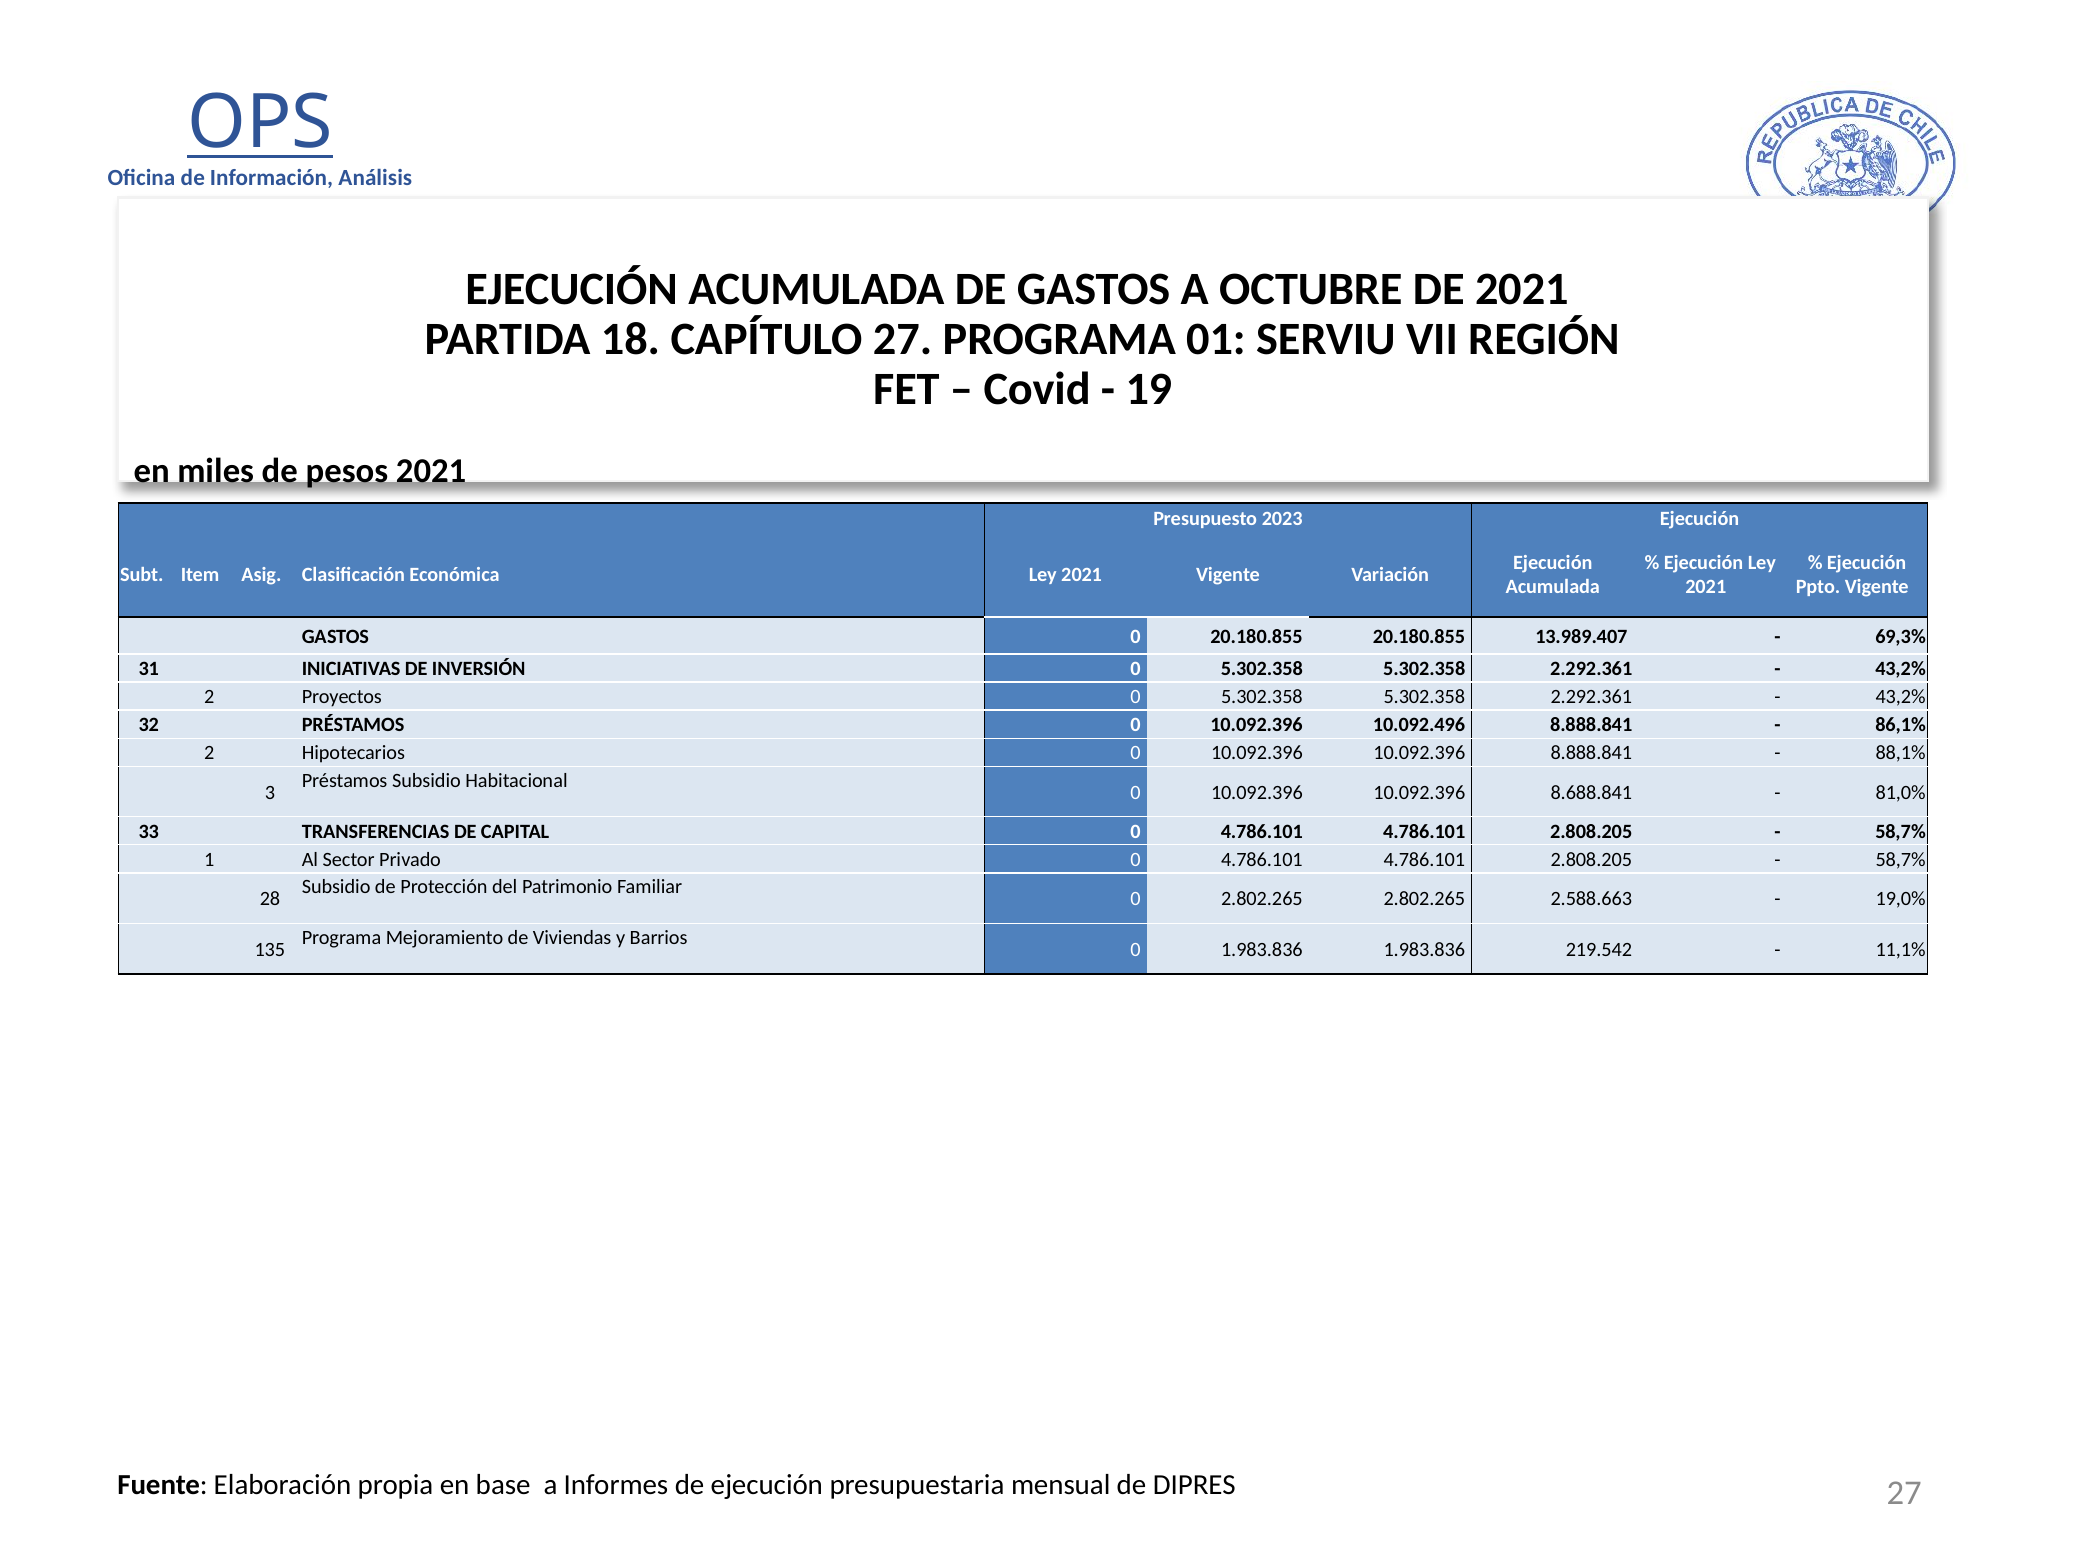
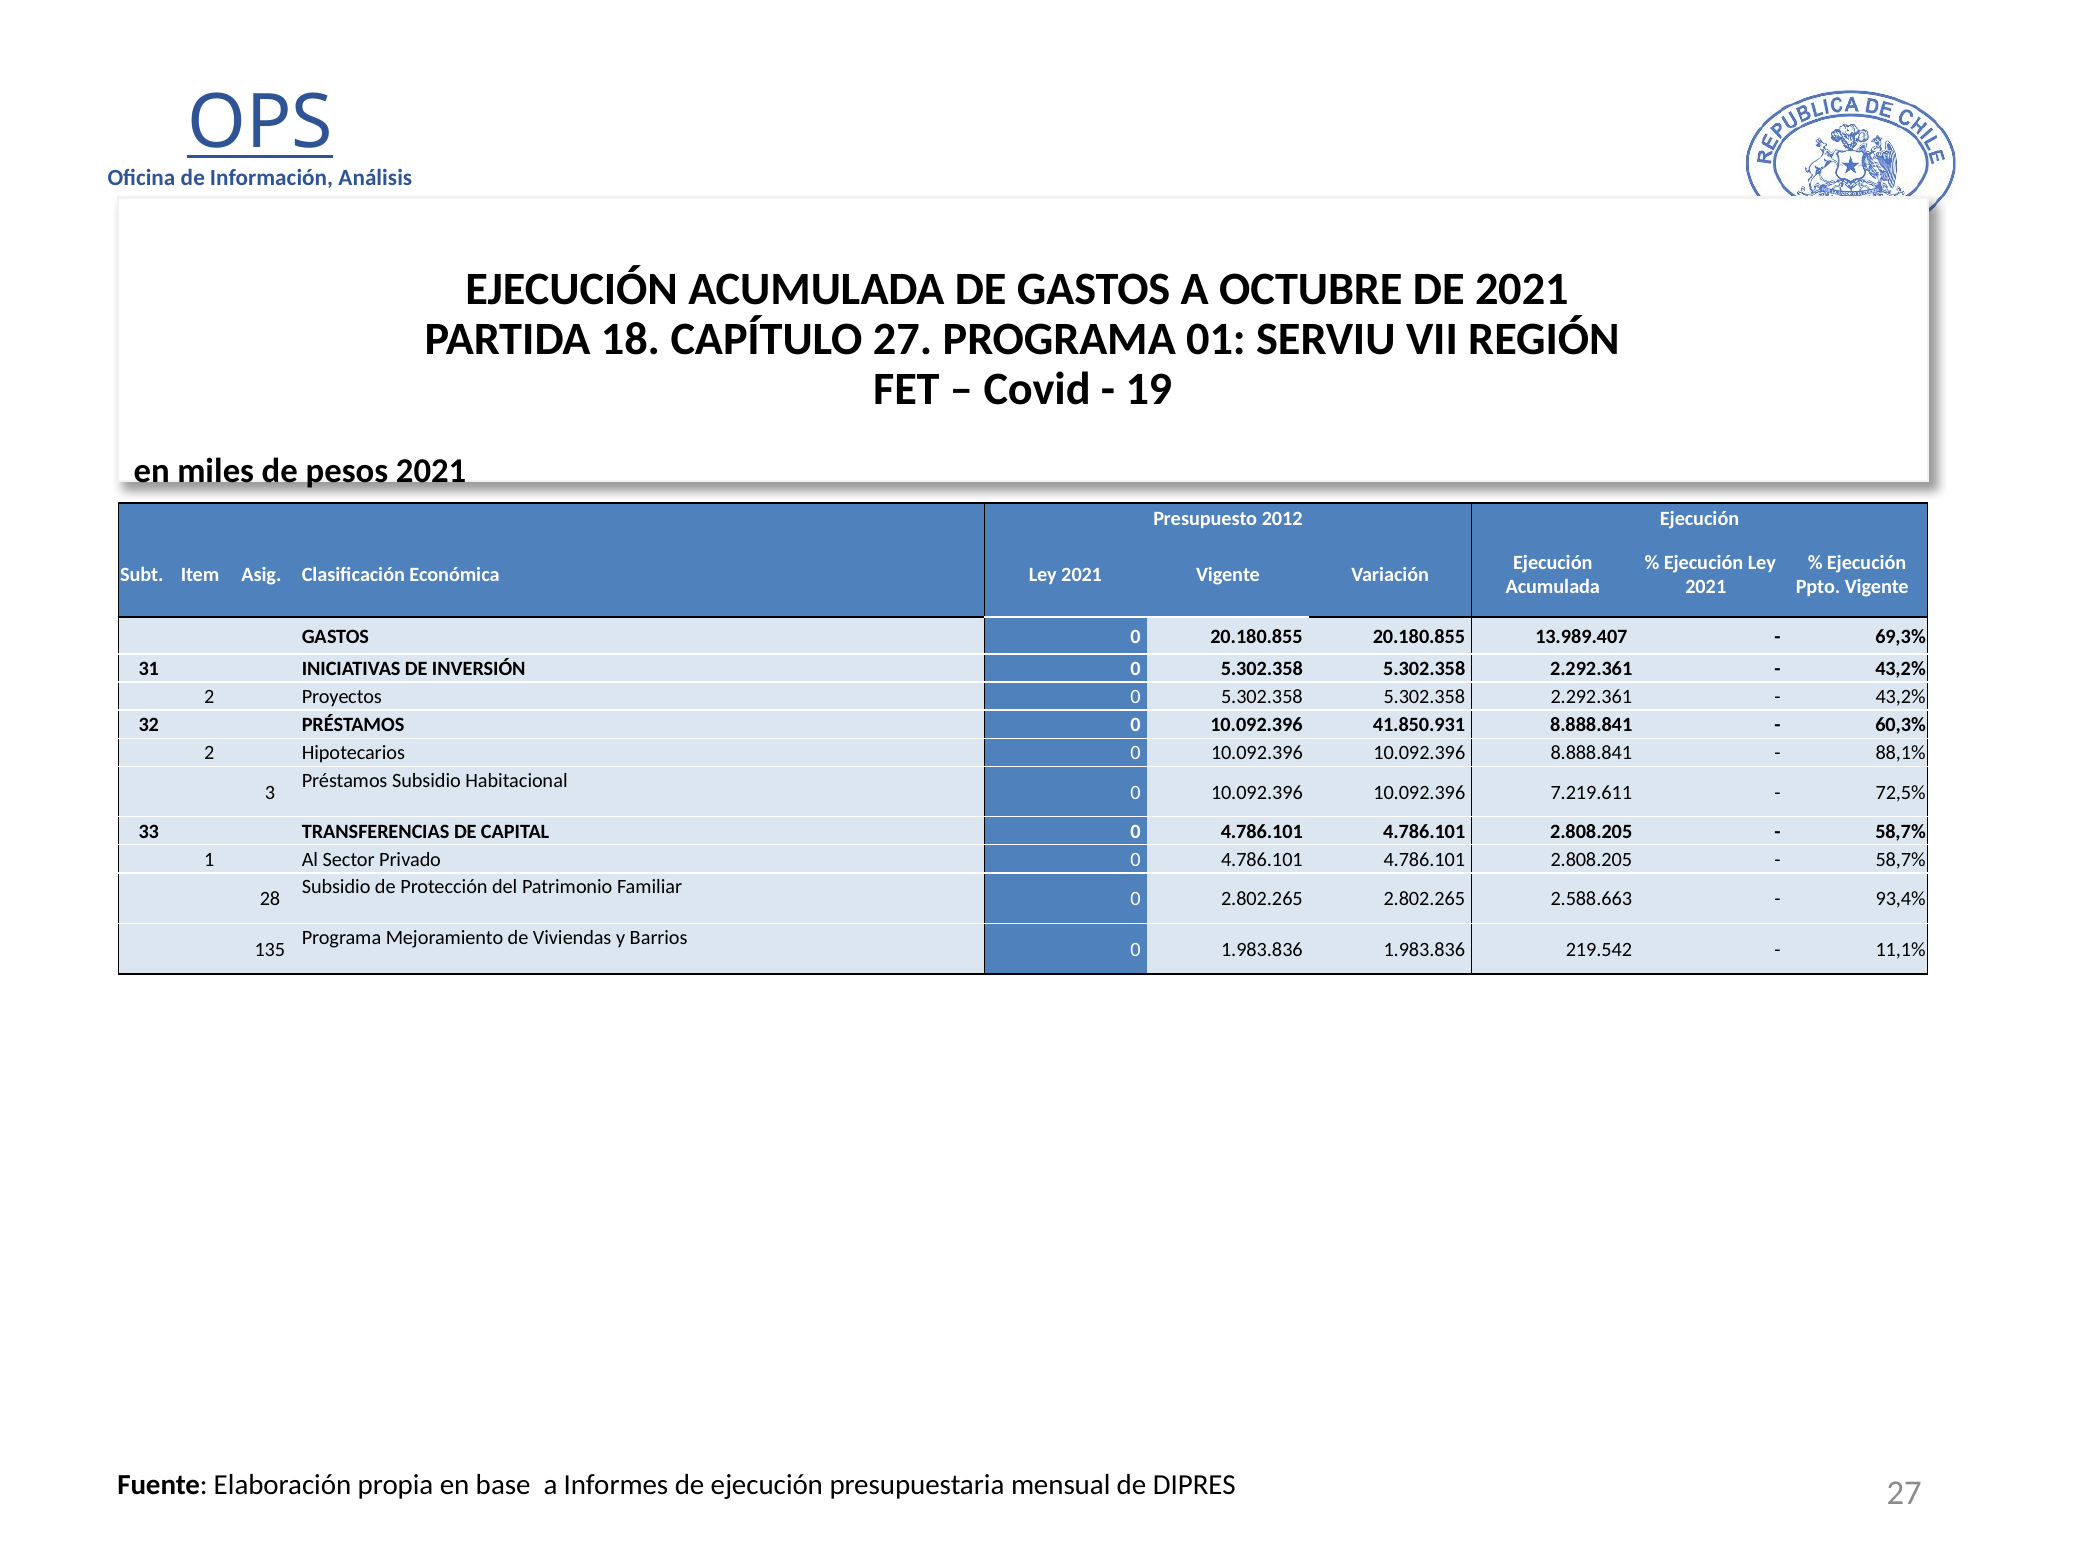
2023: 2023 -> 2012 (1282, 519)
10.092.496: 10.092.496 -> 41.850.931 (1419, 725)
86,1%: 86,1% -> 60,3% (1901, 725)
8.688.841: 8.688.841 -> 7.219.611 (1591, 793)
81,0%: 81,0% -> 72,5% (1901, 793)
19,0%: 19,0% -> 93,4% (1901, 899)
